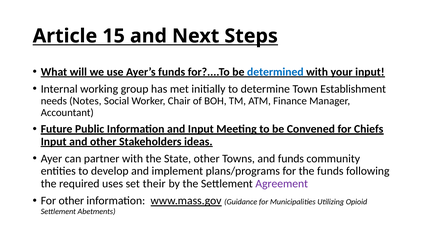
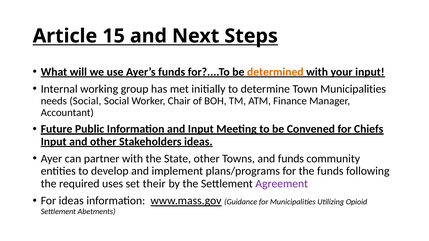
determined colour: blue -> orange (275, 72)
Town Establishment: Establishment -> Municipalities (353, 89)
needs Notes: Notes -> Social (85, 101)
For other: other -> ideas (71, 201)
